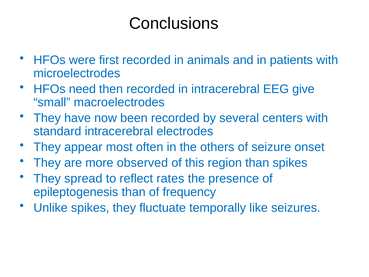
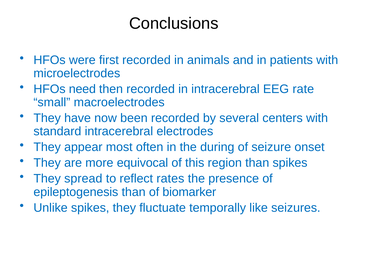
give: give -> rate (303, 89)
others: others -> during (217, 147)
observed: observed -> equivocal (142, 163)
frequency: frequency -> biomarker (189, 192)
